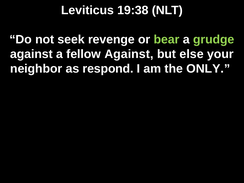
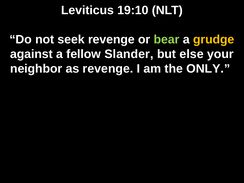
19:38: 19:38 -> 19:10 (133, 10)
grudge colour: light green -> yellow (214, 39)
fellow Against: Against -> Slander (129, 54)
as respond: respond -> revenge (108, 69)
